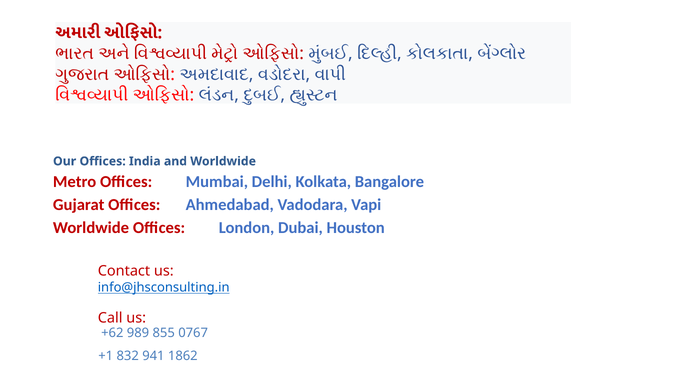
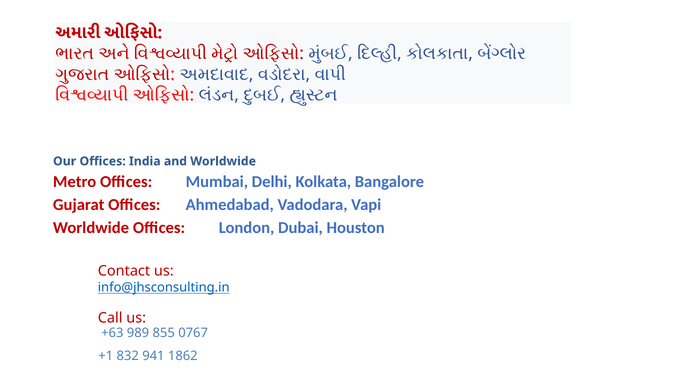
+62: +62 -> +63 (112, 333)
